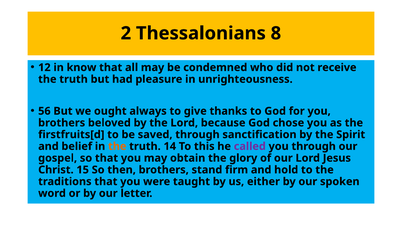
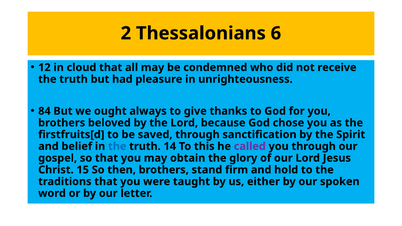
8: 8 -> 6 (276, 33)
know: know -> cloud (81, 68)
56: 56 -> 84 (44, 111)
the colour: orange -> blue (117, 146)
